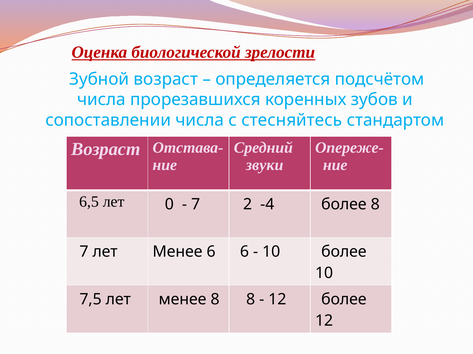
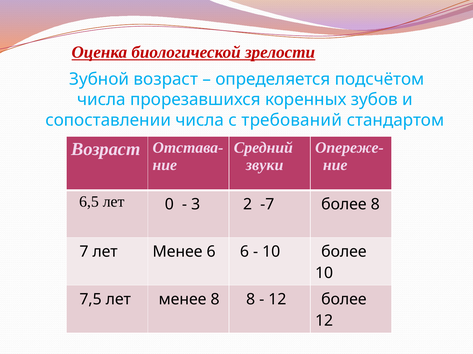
стесняйтесь: стесняйтесь -> требований (292, 120)
7: 7 -> 3 (196, 205)
-4: -4 -> -7 (267, 205)
